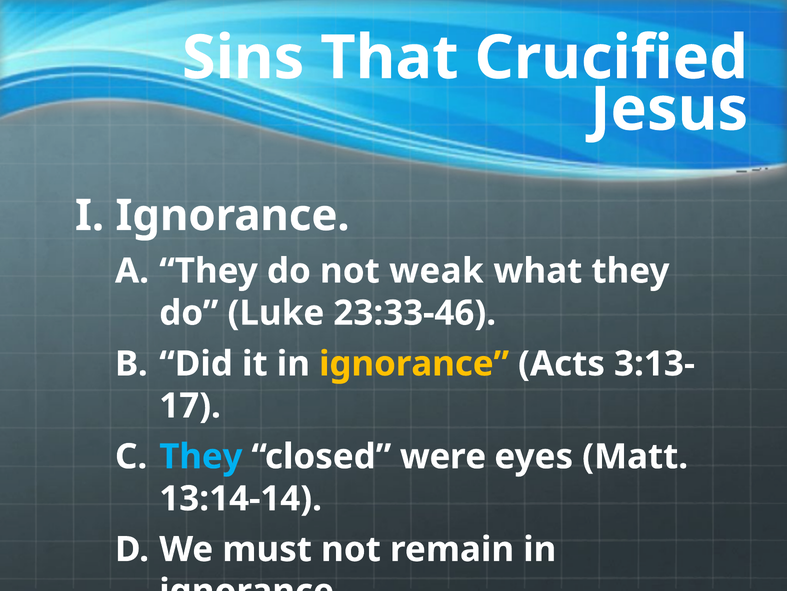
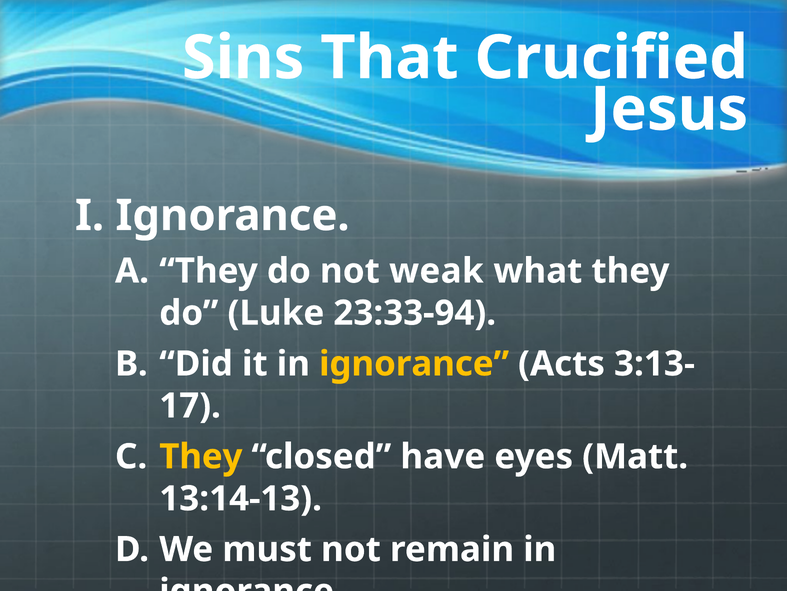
23:33-46: 23:33-46 -> 23:33-94 (415, 313)
They colour: light blue -> yellow (201, 456)
were: were -> have (443, 456)
13:14-14: 13:14-14 -> 13:14-13 (241, 498)
